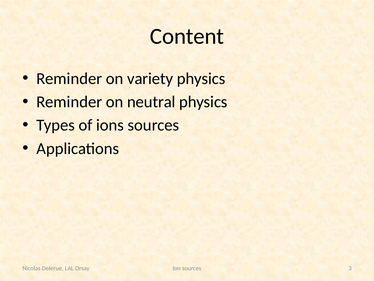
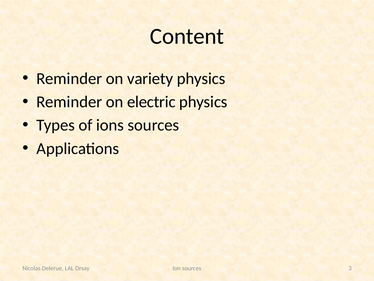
neutral: neutral -> electric (151, 102)
